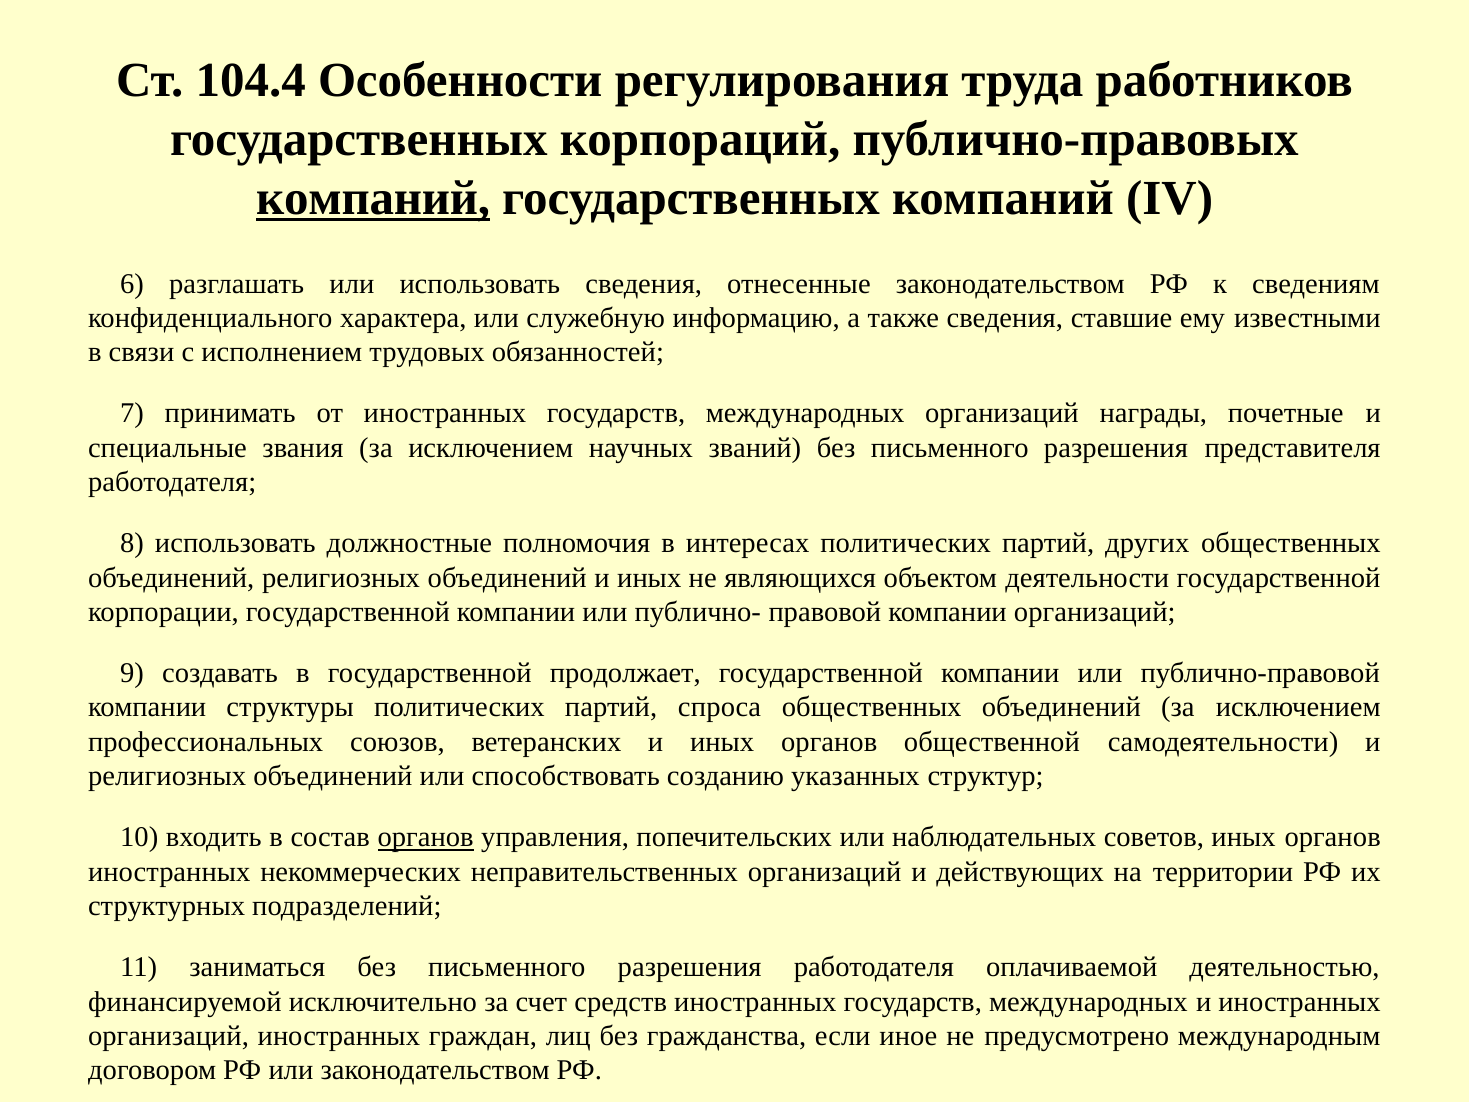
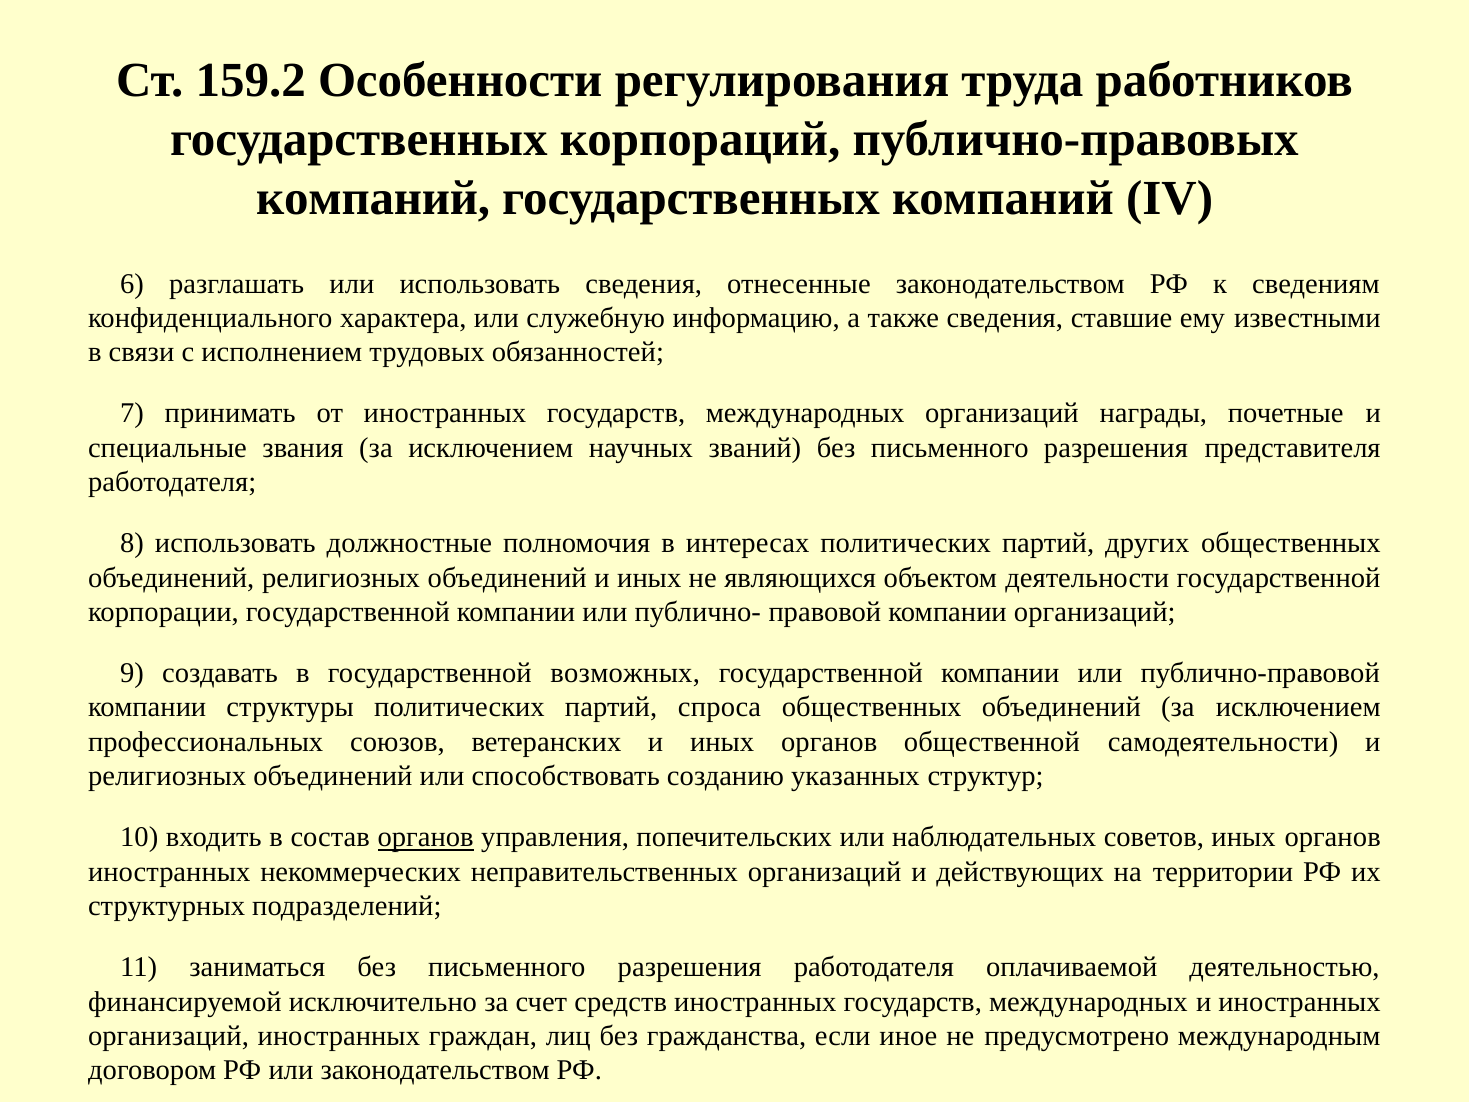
104.4: 104.4 -> 159.2 (251, 81)
компаний underline: present -> none (373, 198)
продолжает: продолжает -> возможных (625, 673)
